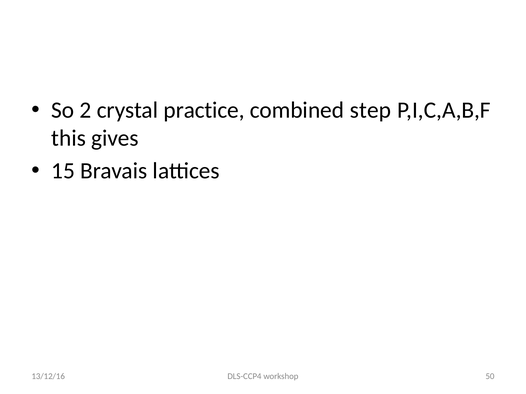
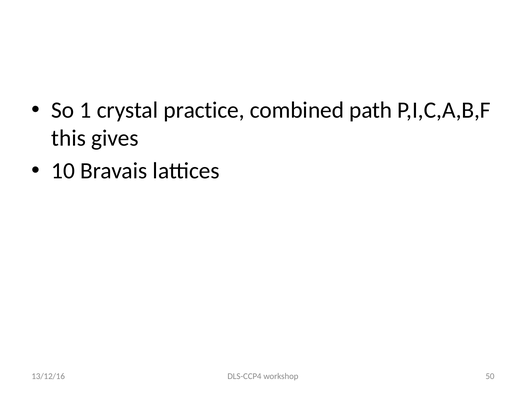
2: 2 -> 1 (86, 110)
step: step -> path (371, 110)
15: 15 -> 10 (63, 171)
